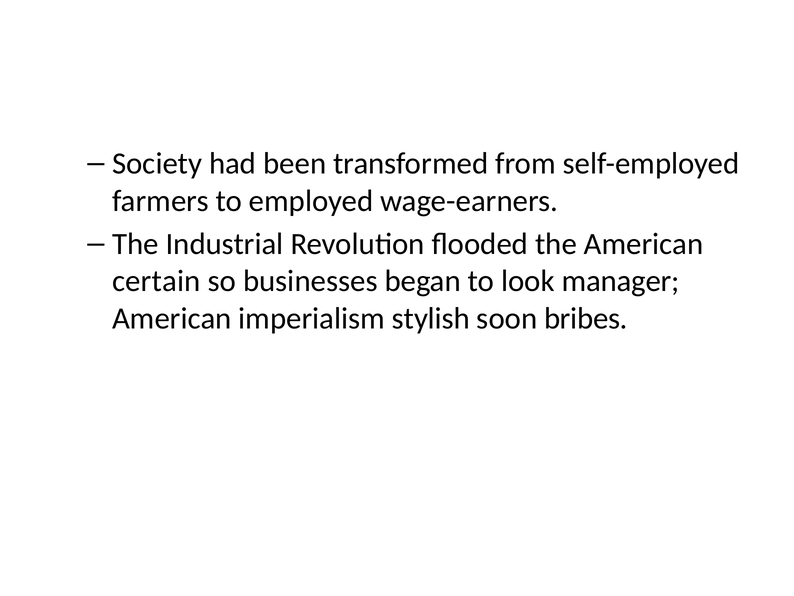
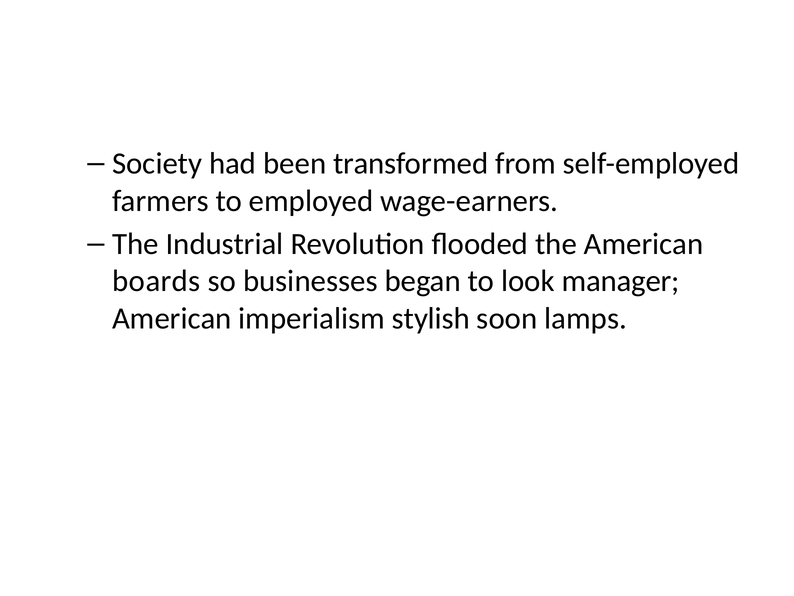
certain: certain -> boards (156, 281)
bribes: bribes -> lamps (586, 318)
